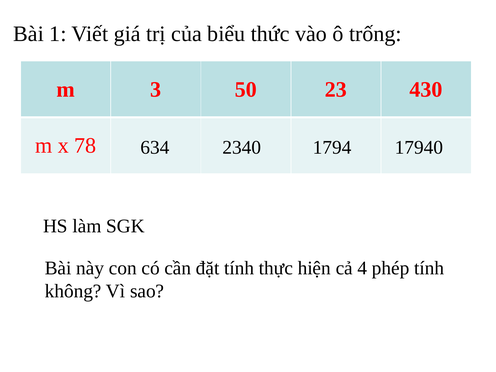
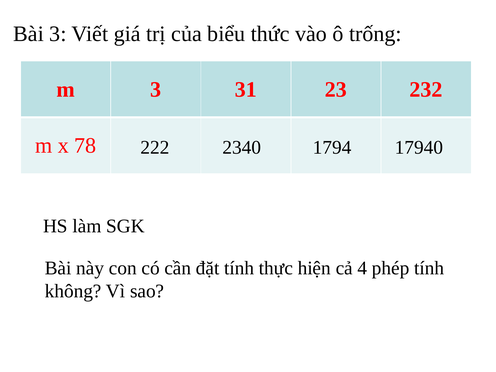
Bài 1: 1 -> 3 (58, 34)
50: 50 -> 31 (246, 89)
430: 430 -> 232 (426, 89)
634: 634 -> 222 (155, 148)
